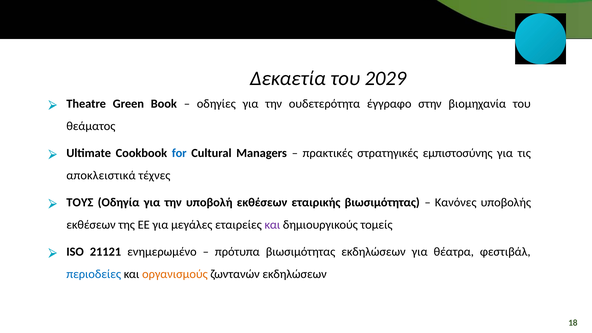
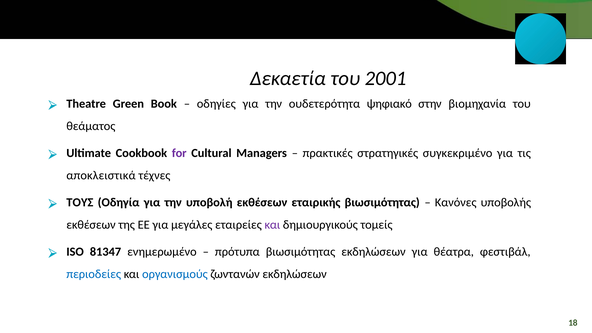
2029: 2029 -> 2001 (386, 78)
έγγραφο: έγγραφο -> ψηφιακό (389, 104)
for colour: blue -> purple (179, 153)
εμπιστοσύνης: εμπιστοσύνης -> συγκεκριμένο (458, 153)
21121: 21121 -> 81347 (106, 252)
οργανισμούς colour: orange -> blue (175, 274)
